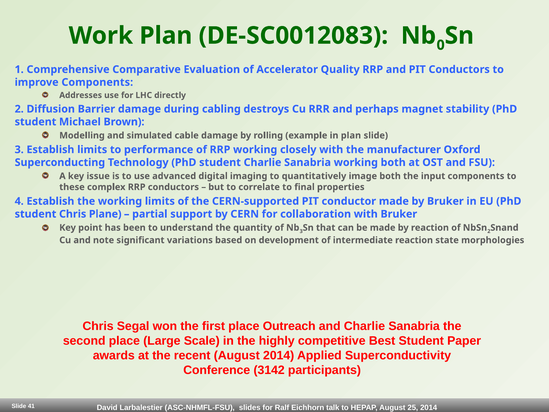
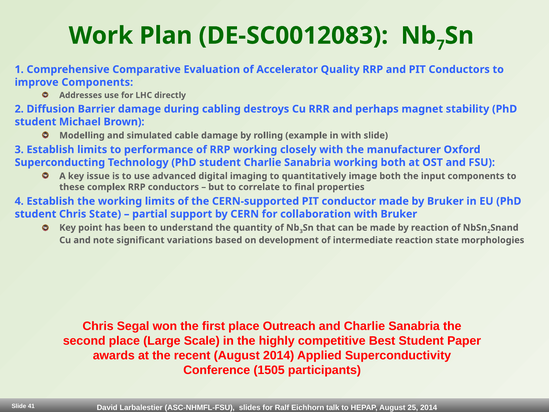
0: 0 -> 7 (441, 45)
in plan: plan -> with (351, 135)
Chris Plane: Plane -> State (105, 214)
3142: 3142 -> 1505 (269, 370)
